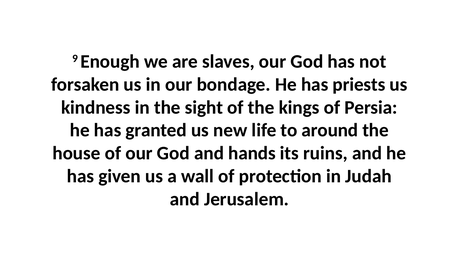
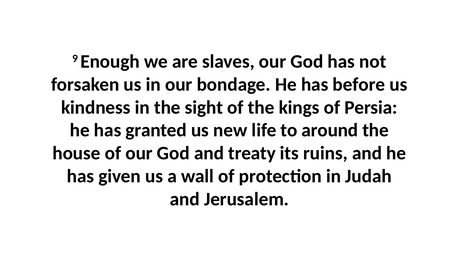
priests: priests -> before (359, 85)
hands: hands -> treaty (252, 153)
